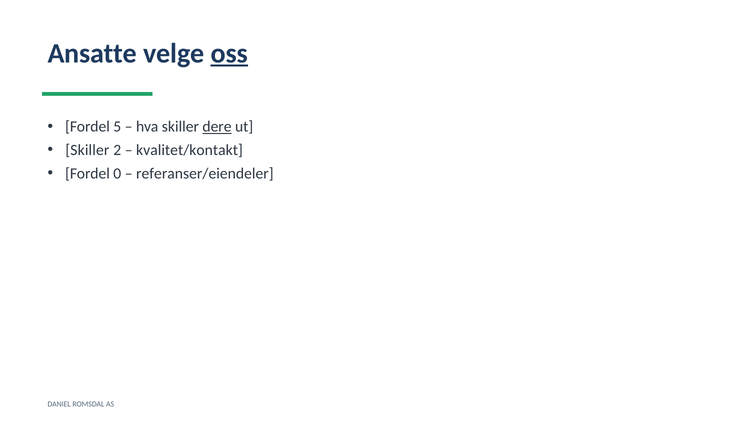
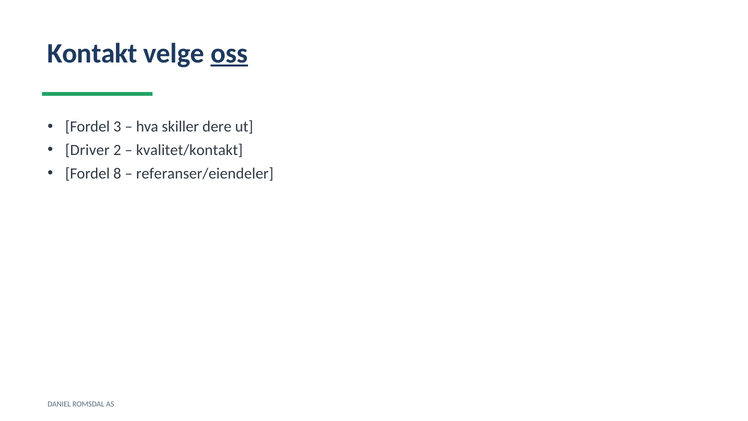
Ansatte: Ansatte -> Kontakt (92, 53)
5: 5 -> 3 (117, 127)
dere underline: present -> none (217, 127)
Skiller: Skiller -> Driver (87, 150)
0: 0 -> 8 (117, 173)
